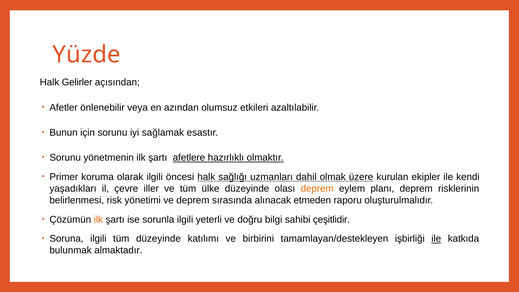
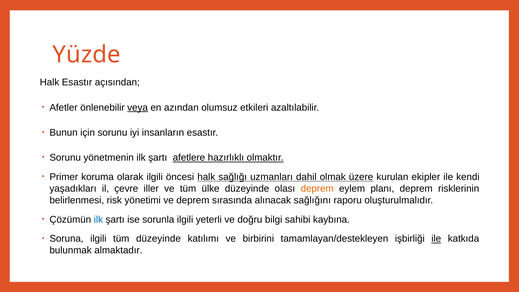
Halk Gelirler: Gelirler -> Esastır (77, 82)
veya underline: none -> present (138, 107)
sağlamak: sağlamak -> insanların (163, 133)
etmeden: etmeden -> sağlığını (312, 200)
ilk colour: orange -> blue (98, 219)
çeşitlidir: çeşitlidir -> kaybına (331, 219)
